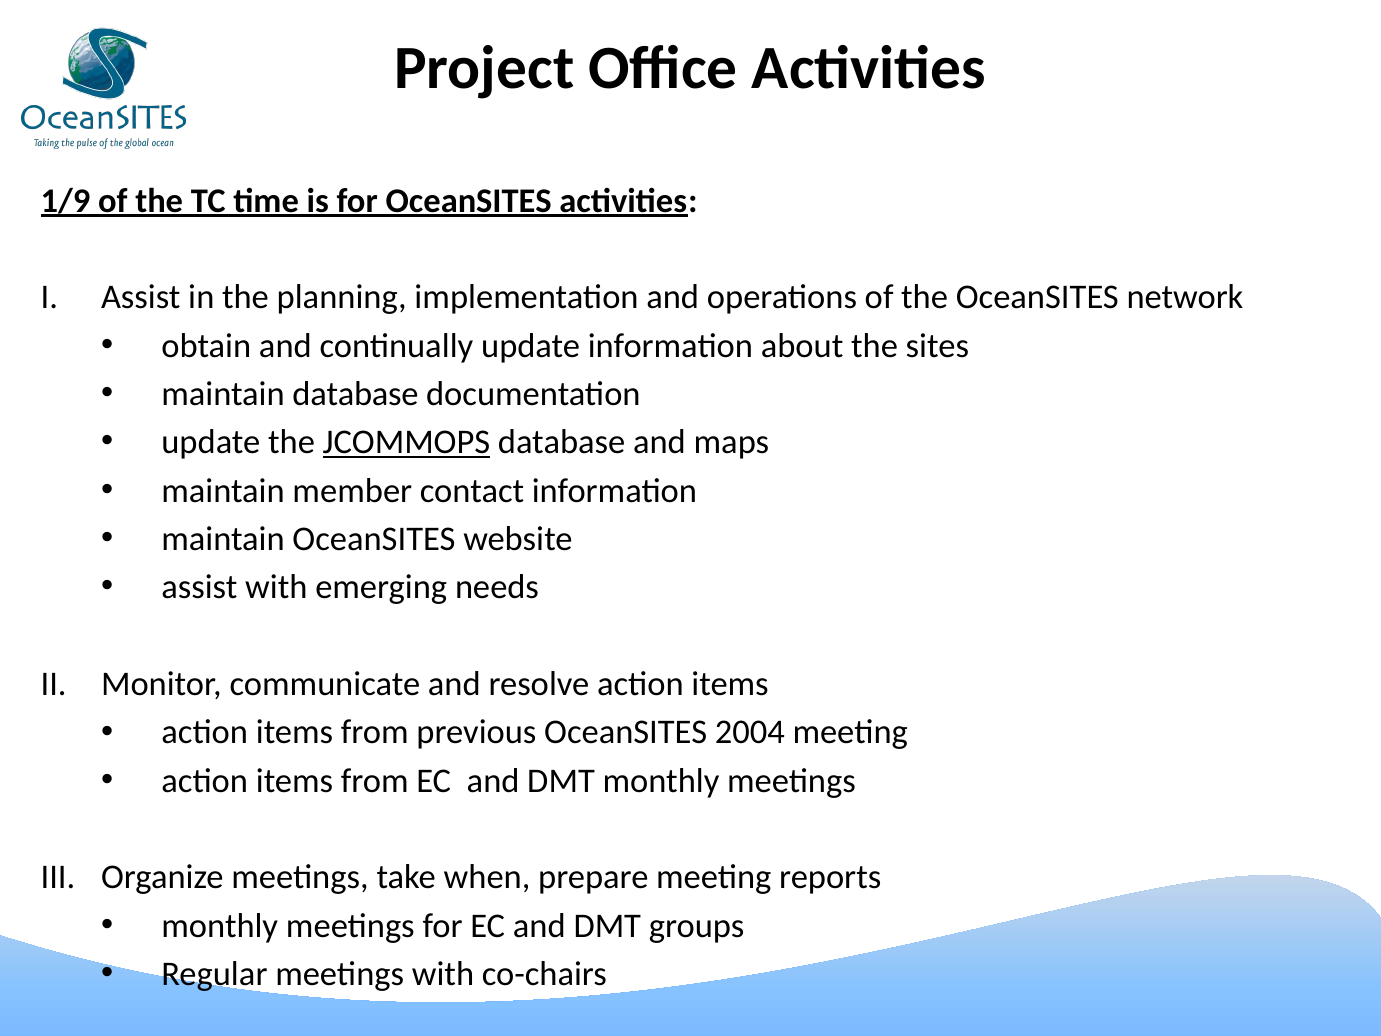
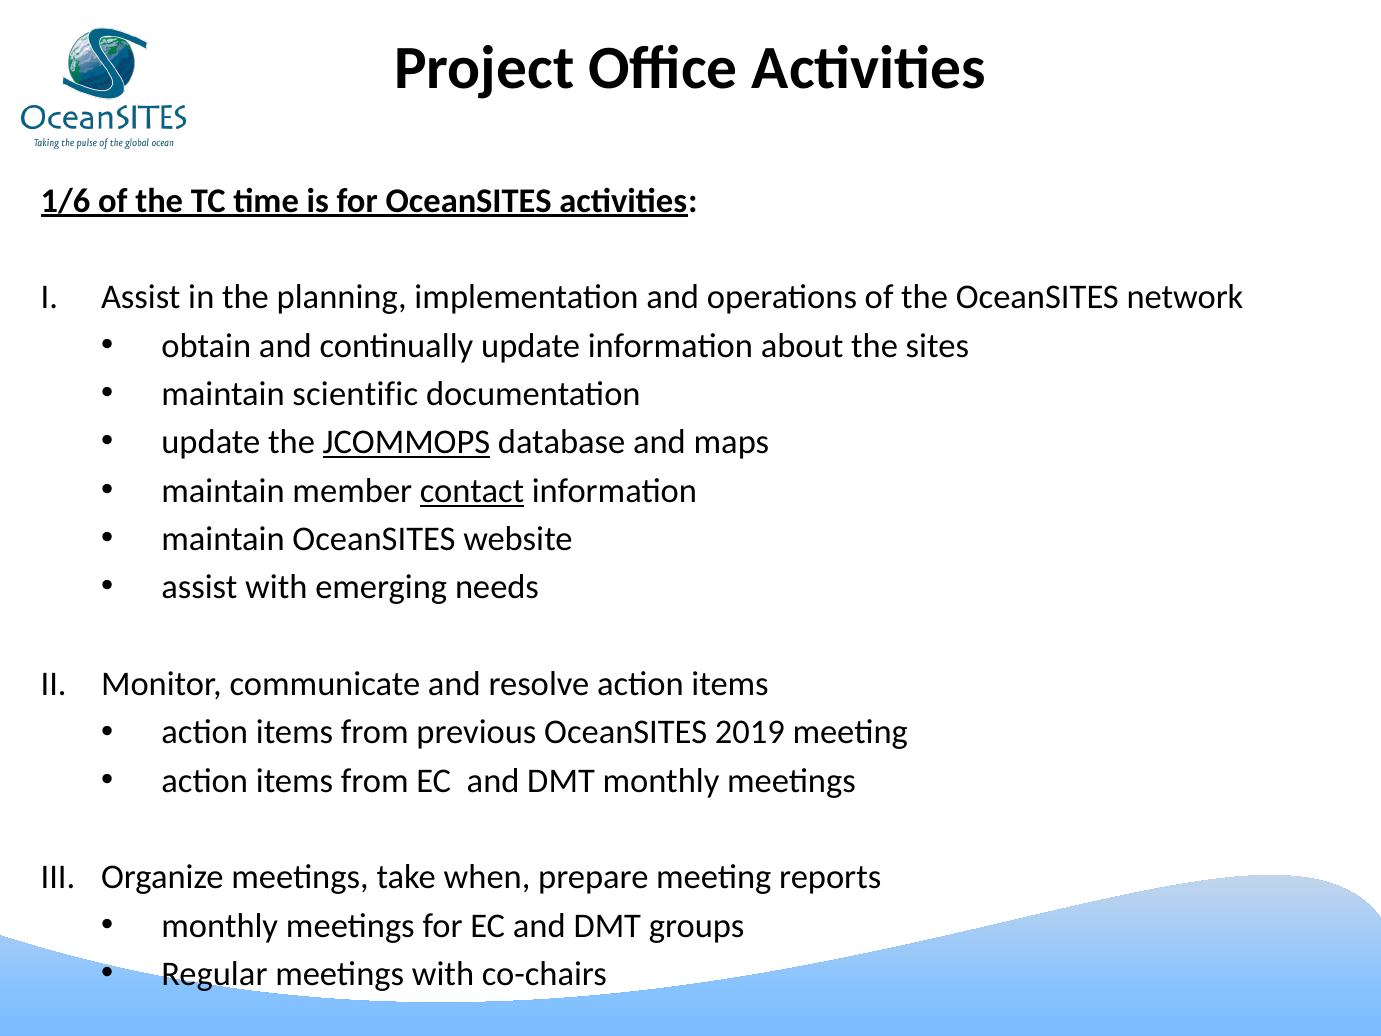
1/9: 1/9 -> 1/6 (65, 201)
maintain database: database -> scientific (355, 394)
contact underline: none -> present (472, 491)
2004: 2004 -> 2019 (750, 732)
